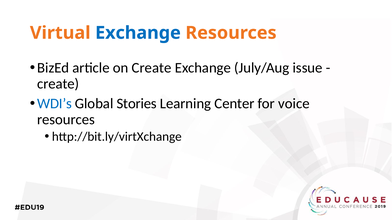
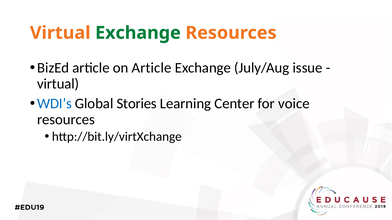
Exchange colour: blue -> green (138, 33)
on Create: Create -> Article (152, 68)
create: create -> virtual (58, 84)
